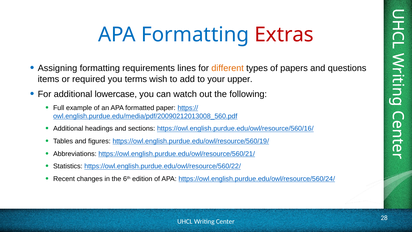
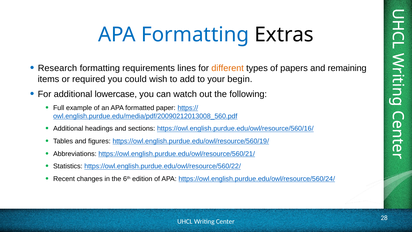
Extras colour: red -> black (284, 35)
Assigning: Assigning -> Research (57, 68)
questions: questions -> remaining (347, 68)
terms: terms -> could (136, 79)
upper: upper -> begin (240, 79)
